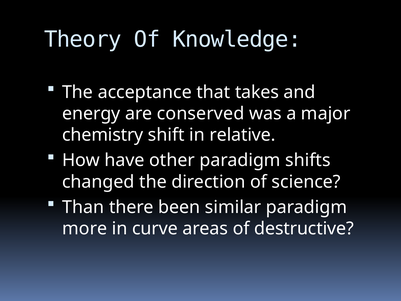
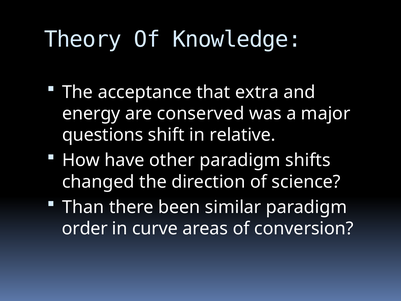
takes: takes -> extra (257, 92)
chemistry: chemistry -> questions (103, 135)
more: more -> order (85, 228)
destructive: destructive -> conversion (304, 228)
